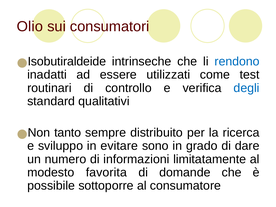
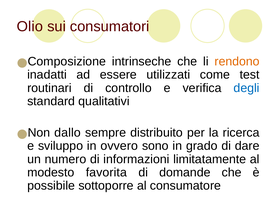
Isobutiraldeide: Isobutiraldeide -> Composizione (67, 61)
rendono colour: blue -> orange (237, 61)
tanto: tanto -> dallo (68, 133)
evitare: evitare -> ovvero (119, 146)
